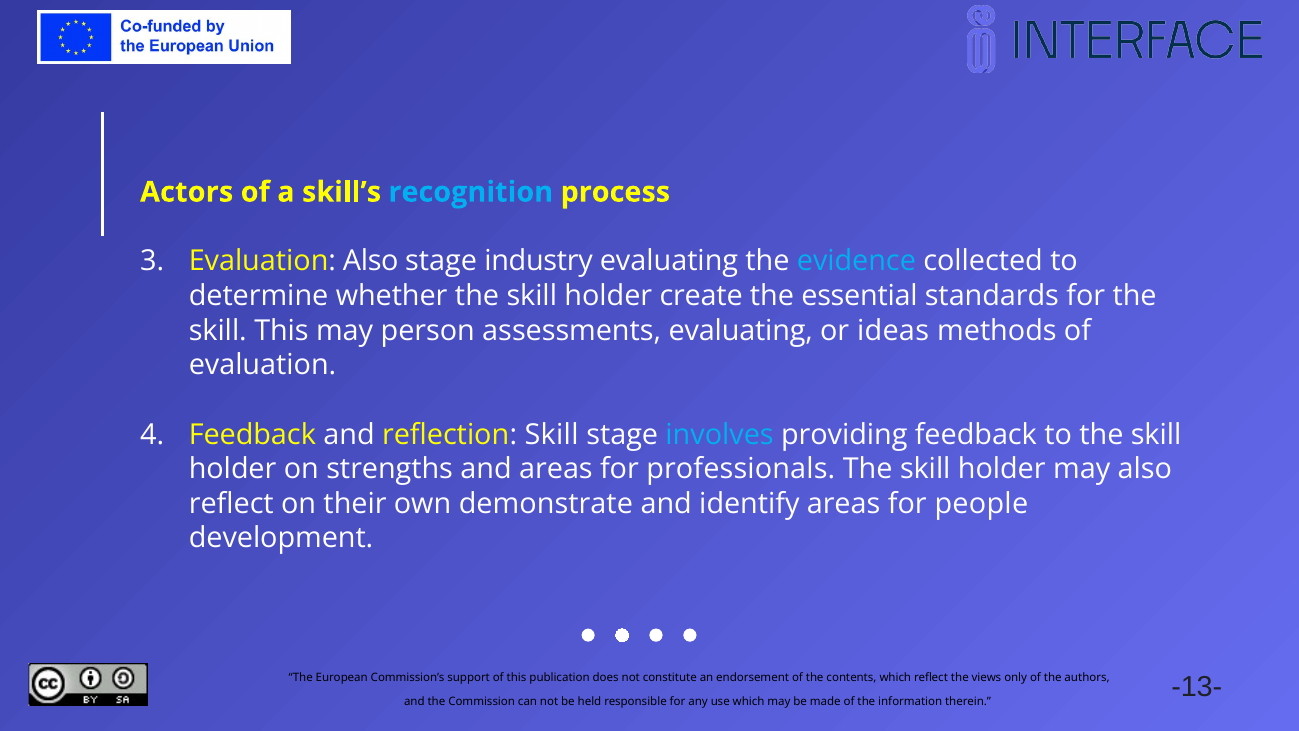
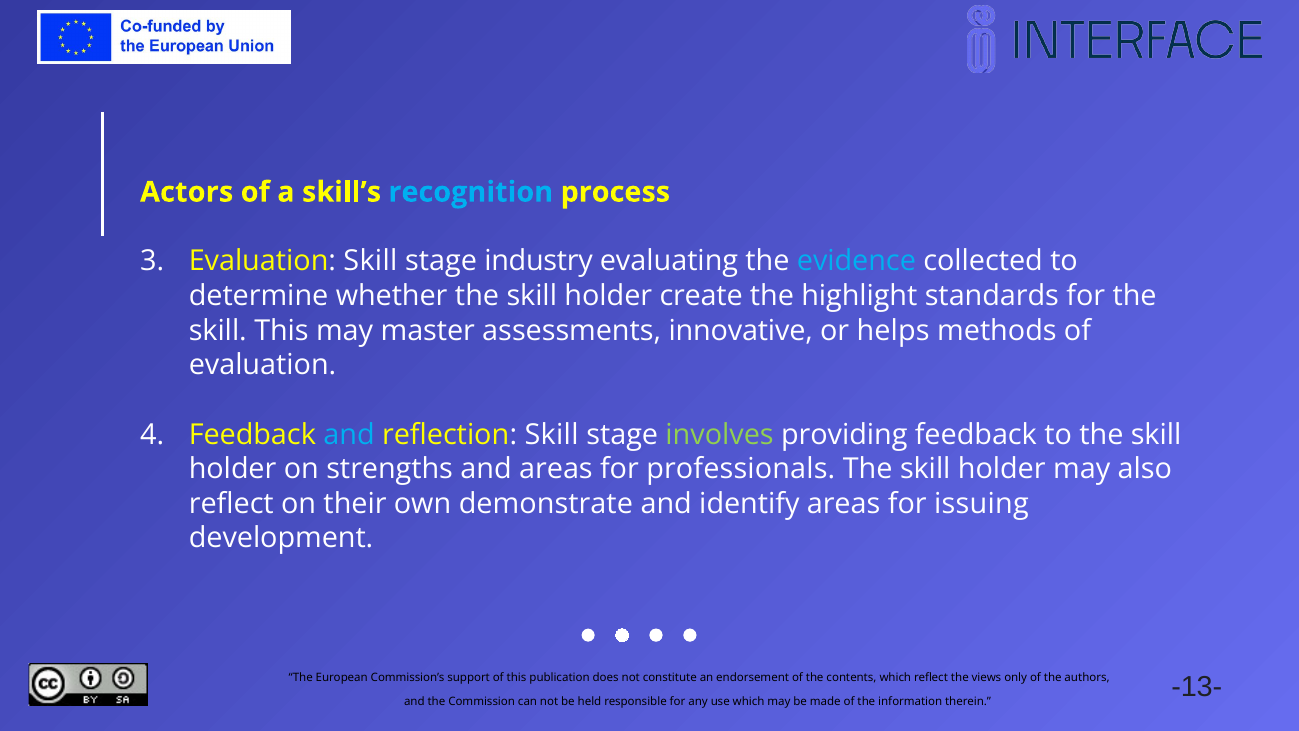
Evaluation Also: Also -> Skill (370, 261)
essential: essential -> highlight (859, 296)
person: person -> master (428, 331)
assessments evaluating: evaluating -> innovative (741, 331)
ideas: ideas -> helps (893, 331)
and colour: white -> light blue (349, 434)
involves colour: light blue -> light green (720, 434)
people: people -> issuing (981, 504)
